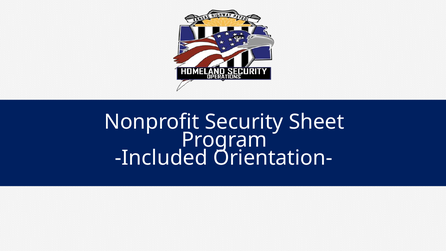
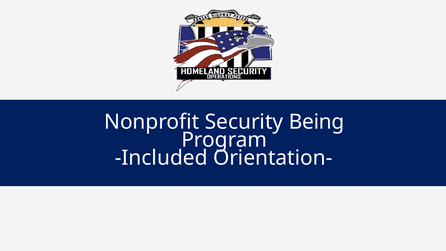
Sheet: Sheet -> Being (317, 122)
